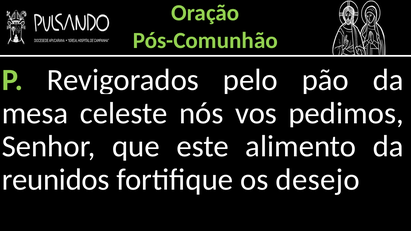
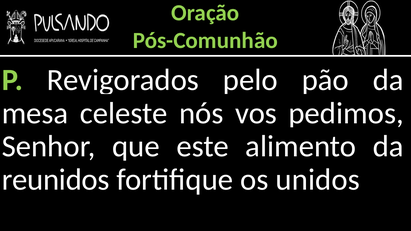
desejo: desejo -> unidos (318, 180)
